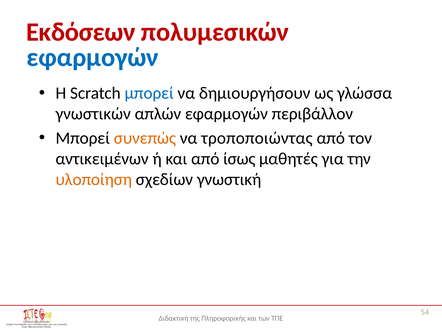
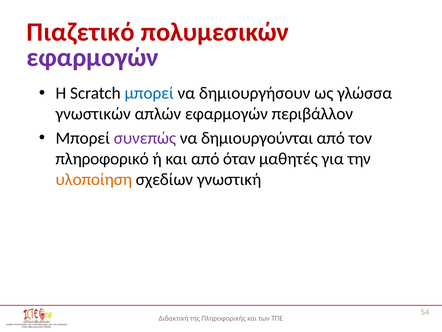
Εκδόσεων: Εκδόσεων -> Πιαζετικό (81, 32)
εφαρμογών colour: blue -> purple (93, 58)
συνεπώς colour: orange -> purple (145, 138)
τροποποιώντας: τροποποιώντας -> δημιουργούνται (257, 138)
αντικειμένων: αντικειμένων -> πληροφορικό (102, 159)
ίσως: ίσως -> όταν (239, 159)
